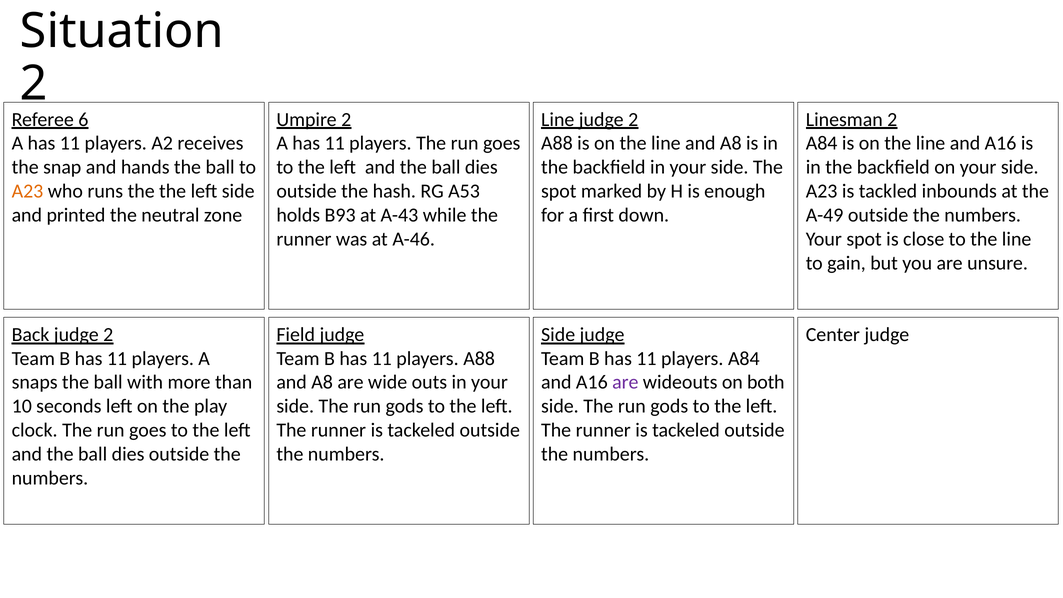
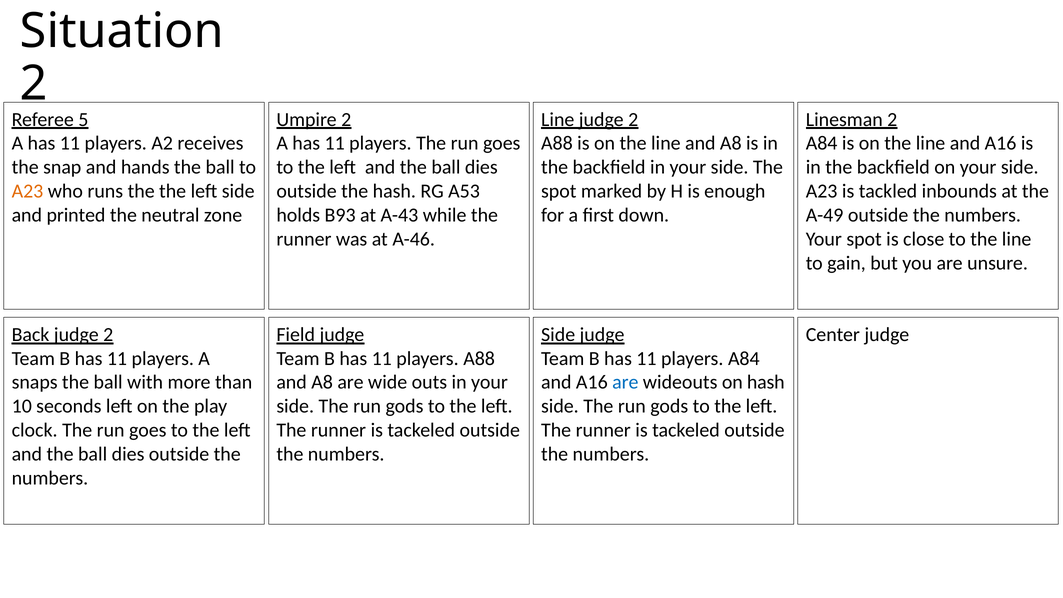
6: 6 -> 5 (83, 119)
are colour: purple -> blue (625, 382)
on both: both -> hash (766, 382)
